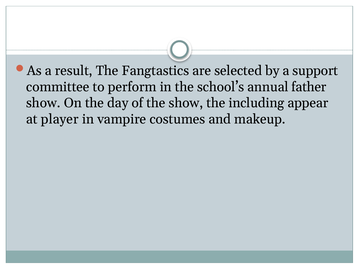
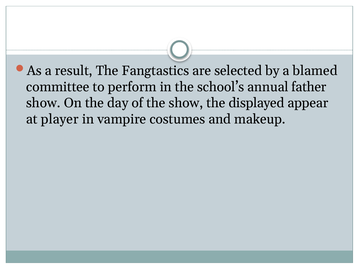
support: support -> blamed (315, 71)
including: including -> displayed (256, 103)
